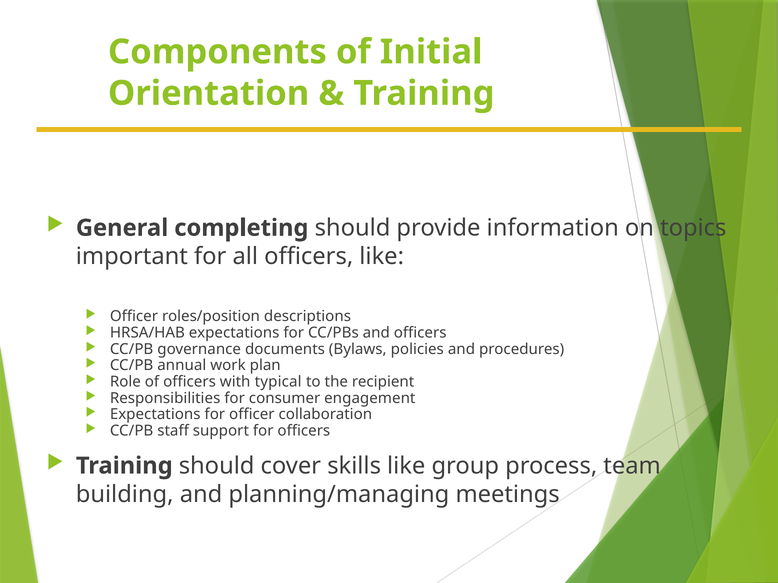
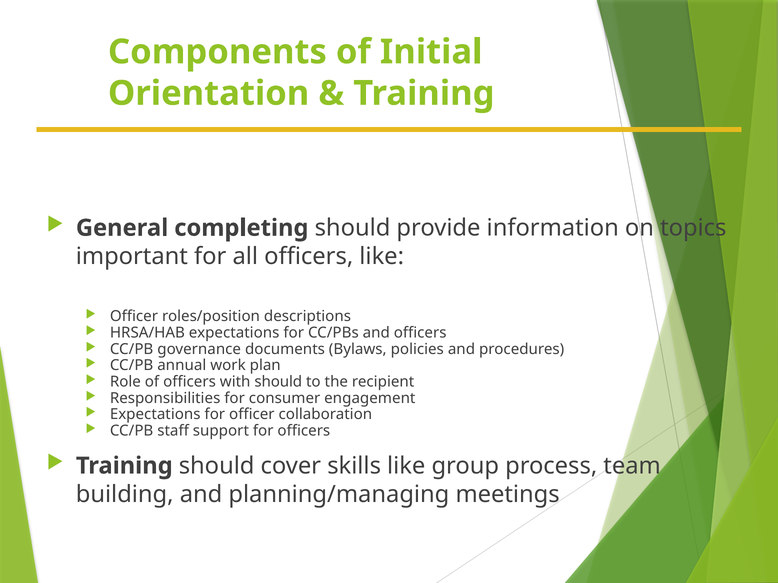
with typical: typical -> should (278, 382)
